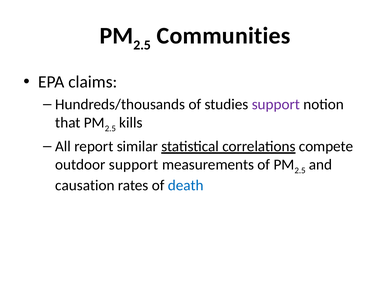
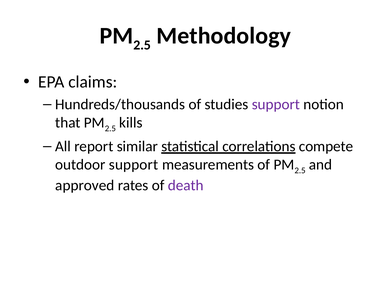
Communities: Communities -> Methodology (224, 36)
causation: causation -> approved (85, 186)
death colour: blue -> purple (186, 186)
